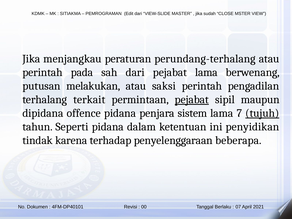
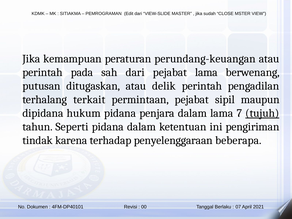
menjangkau: menjangkau -> kemampuan (73, 59)
perundang-terhalang: perundang-terhalang -> perundang-keuangan (205, 59)
melakukan: melakukan -> ditugaskan (93, 86)
saksi: saksi -> delik (164, 86)
pejabat underline: present -> none (192, 100)
offence: offence -> hukum (84, 113)
penjara sistem: sistem -> dalam (192, 113)
penyidikan: penyidikan -> pengiriman (253, 127)
